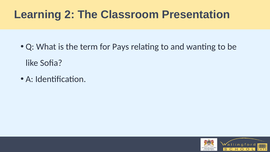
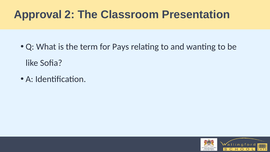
Learning: Learning -> Approval (38, 15)
